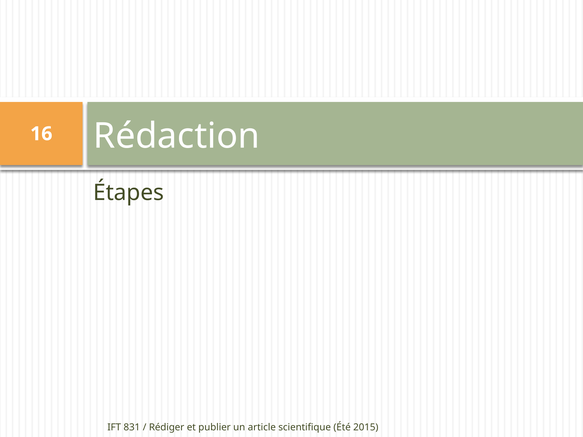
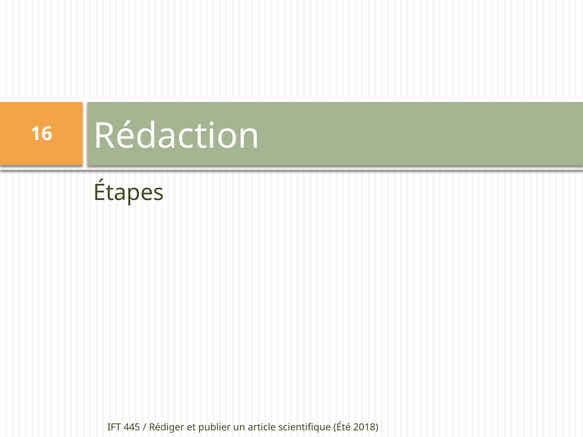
831: 831 -> 445 (132, 428)
2015: 2015 -> 2018 (366, 428)
